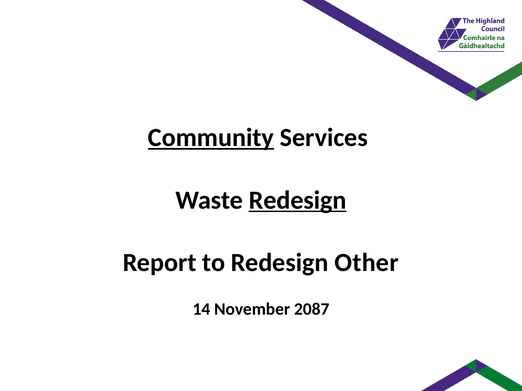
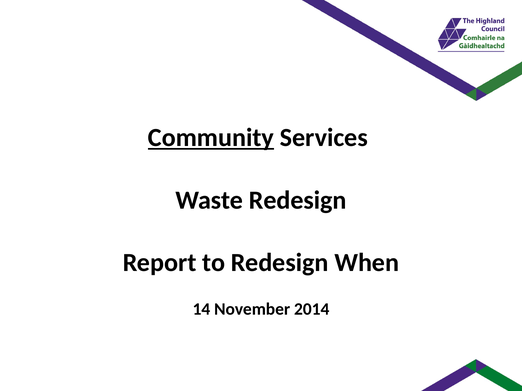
Redesign underline: present -> none (298, 200)
Other: Other -> When (367, 263)
2087: 2087 -> 2014 (312, 309)
